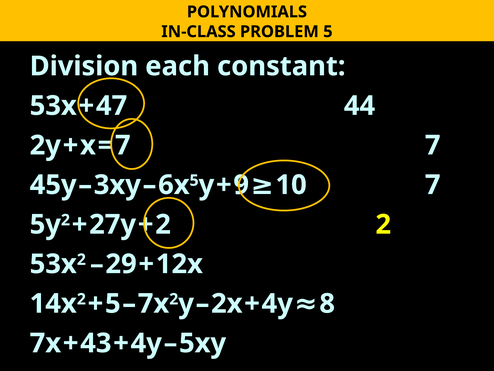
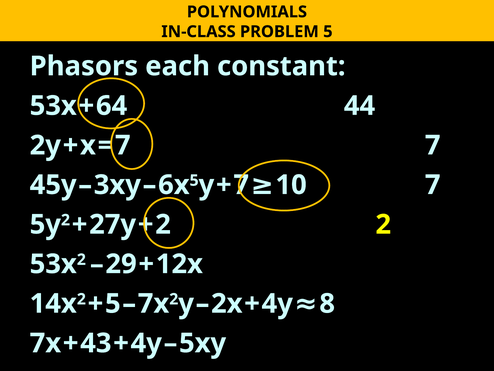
Division: Division -> Phasors (84, 66)
47: 47 -> 64 (112, 106)
9: 9 -> 7 (241, 185)
